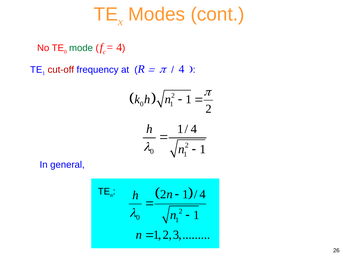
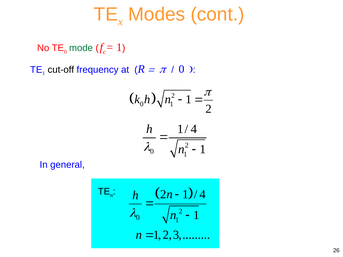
4: 4 -> 1 (119, 47)
cut-off colour: red -> black (61, 70)
4: 4 -> 0 (182, 69)
